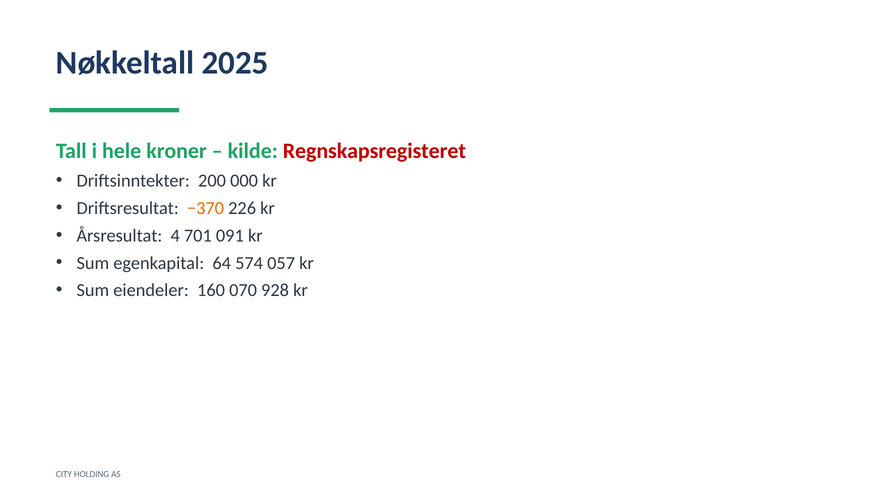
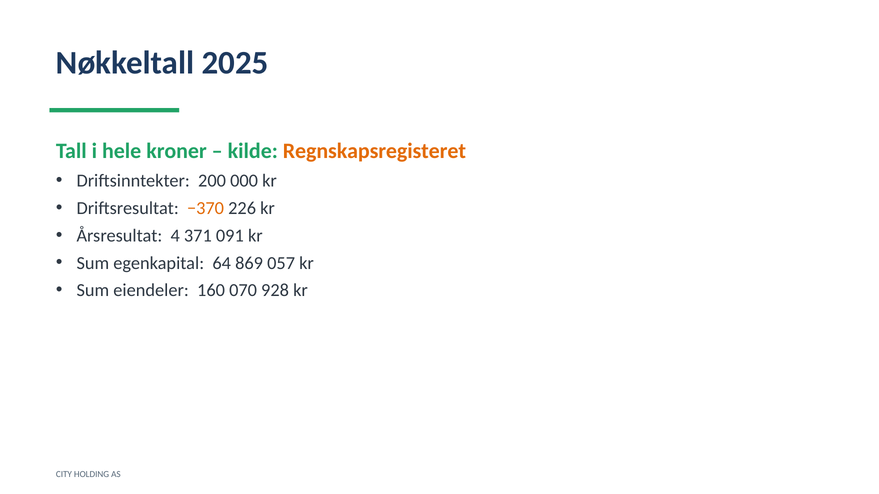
Regnskapsregisteret colour: red -> orange (374, 151)
701: 701 -> 371 (198, 236)
574: 574 -> 869 (249, 263)
